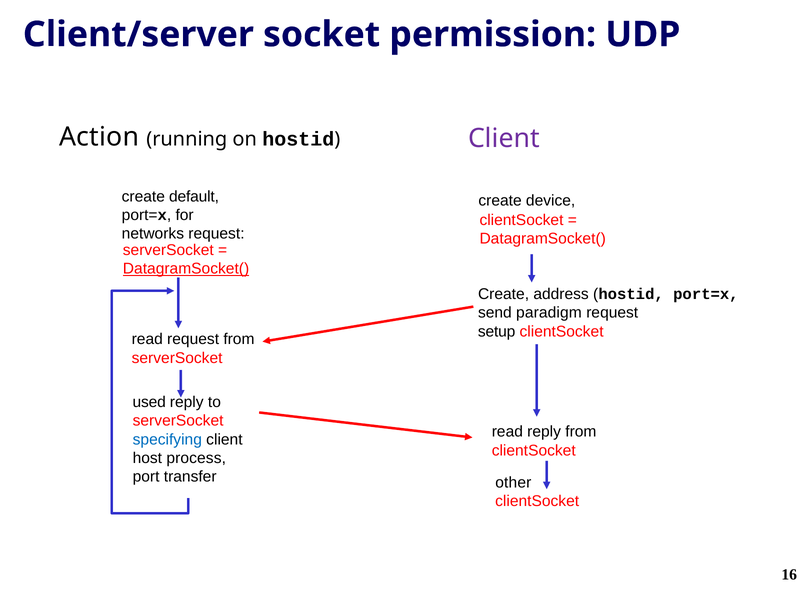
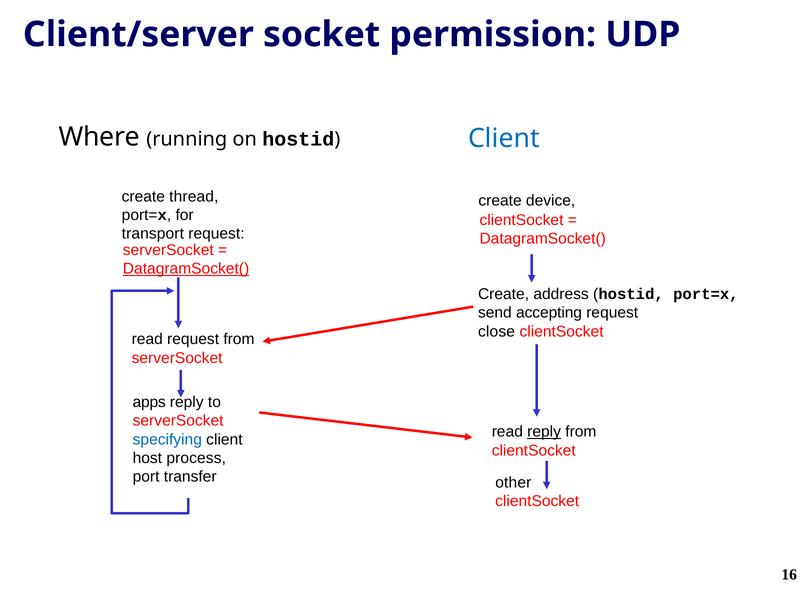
Action: Action -> Where (99, 137)
Client colour: purple -> blue (504, 139)
default: default -> thread (194, 196)
networks: networks -> transport (153, 234)
paradigm: paradigm -> accepting (549, 313)
setup: setup -> close (497, 331)
used: used -> apps (149, 402)
reply underline: none -> present (544, 432)
